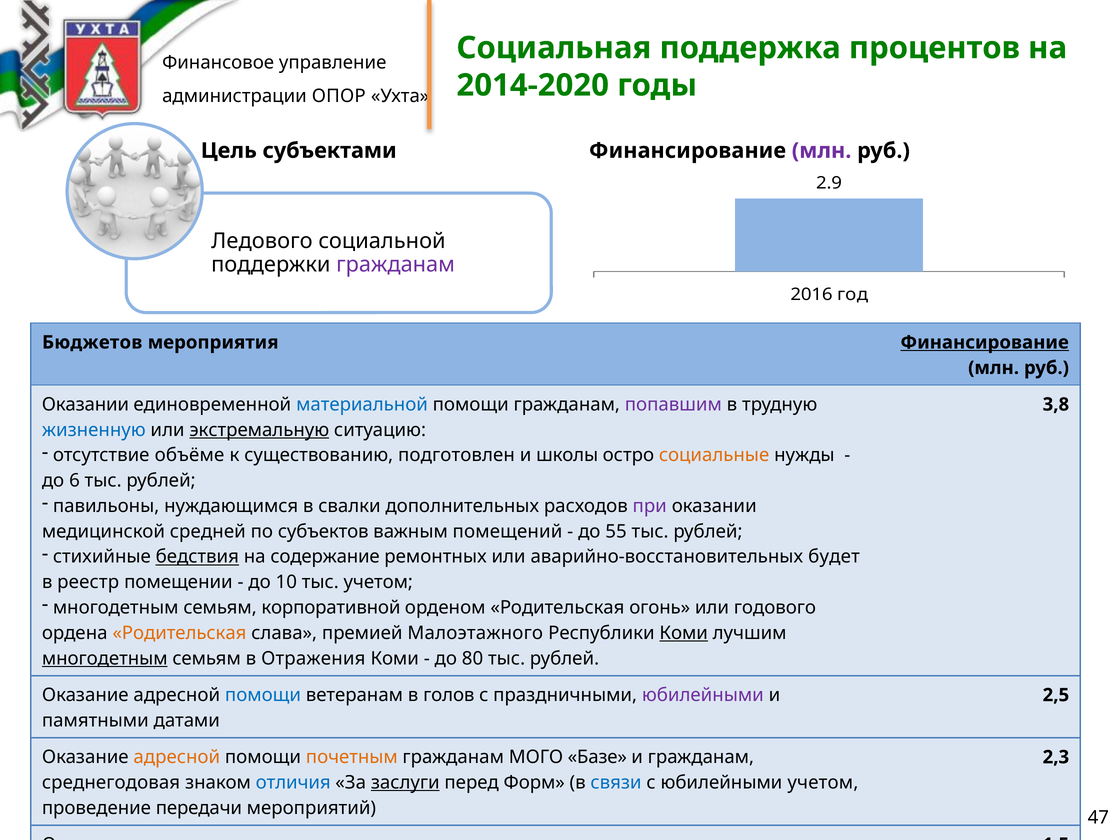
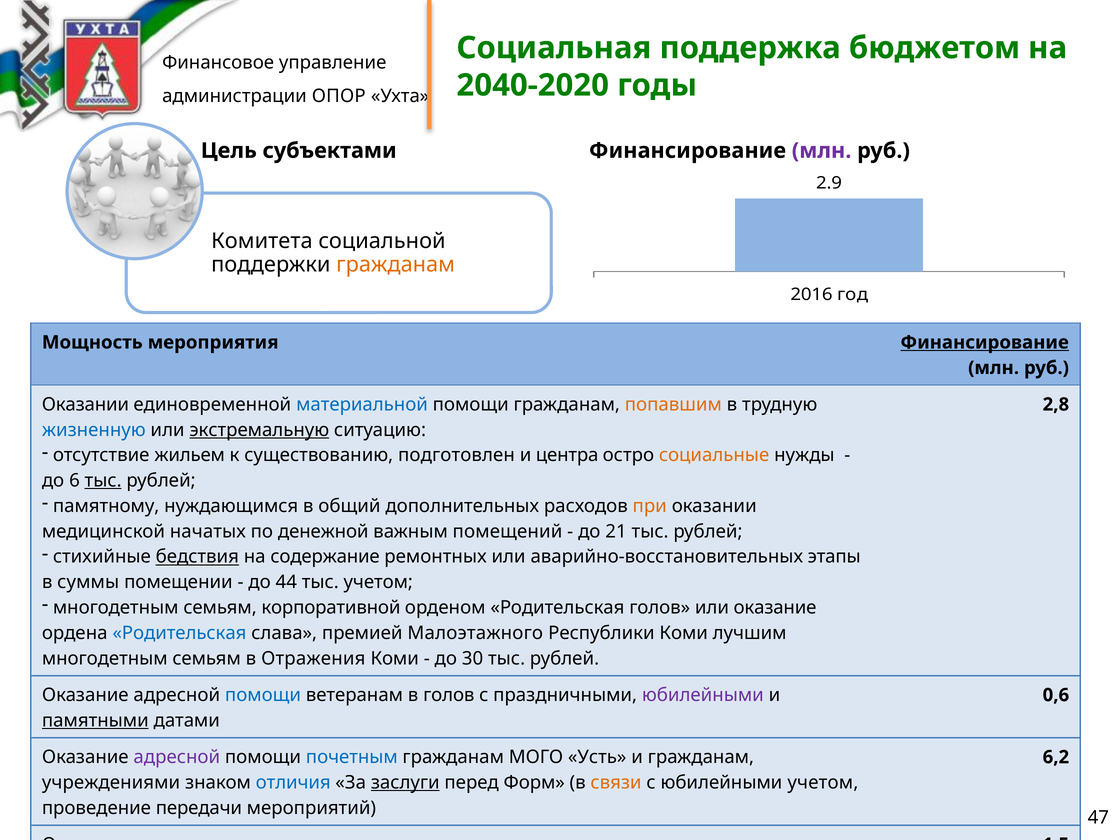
процентов: процентов -> бюджетом (934, 48)
2014-2020: 2014-2020 -> 2040-2020 (533, 85)
Ледового: Ледового -> Комитета (262, 241)
гражданам colour: purple -> orange (396, 264)
Бюджетов: Бюджетов -> Мощность (92, 342)
попавшим colour: purple -> orange (673, 404)
3,8: 3,8 -> 2,8 (1056, 404)
объёме: объёме -> жильем (190, 455)
школы: школы -> центра (567, 455)
тыс underline: none -> present (103, 481)
павильоны: павильоны -> памятному (106, 506)
свалки: свалки -> общий (349, 506)
при colour: purple -> orange (650, 506)
средней: средней -> начатых (208, 531)
субъектов: субъектов -> денежной (323, 531)
55: 55 -> 21 (616, 531)
будет: будет -> этапы (834, 557)
реестр: реестр -> суммы (88, 582)
10: 10 -> 44 (286, 582)
Родительская огонь: огонь -> голов (660, 608)
или годового: годового -> оказание (775, 608)
Родительская colour: orange -> blue (179, 633)
Коми underline: present -> none (684, 633)
многодетным underline: present -> none (105, 658)
80: 80 -> 30 (472, 658)
2,5: 2,5 -> 0,6 (1056, 695)
памятными underline: none -> present (95, 720)
адресной colour: orange -> purple (177, 757)
почетным colour: orange -> blue (352, 757)
Базе: Базе -> Усть (597, 757)
2,3: 2,3 -> 6,2 (1056, 757)
среднегодовая: среднегодовая -> учреждениями (111, 783)
связи colour: blue -> orange (616, 783)
